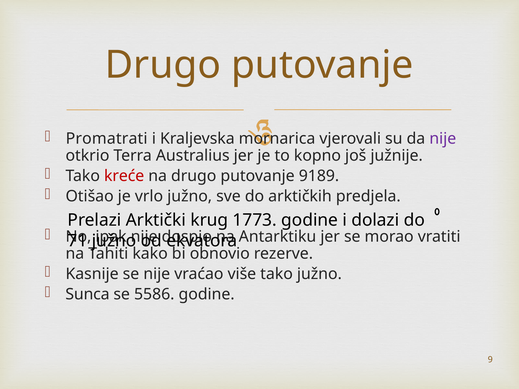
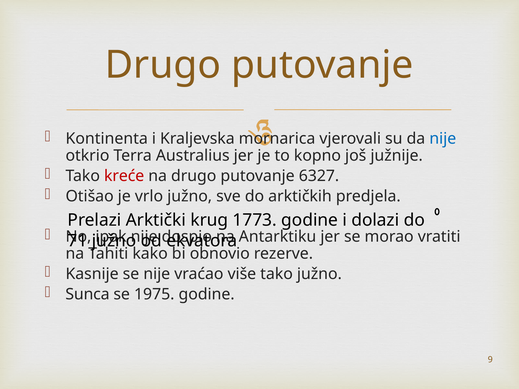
Promatrati: Promatrati -> Kontinenta (107, 139)
nije colour: purple -> blue (443, 139)
9189: 9189 -> 6327 (319, 176)
5586: 5586 -> 1975 (154, 294)
